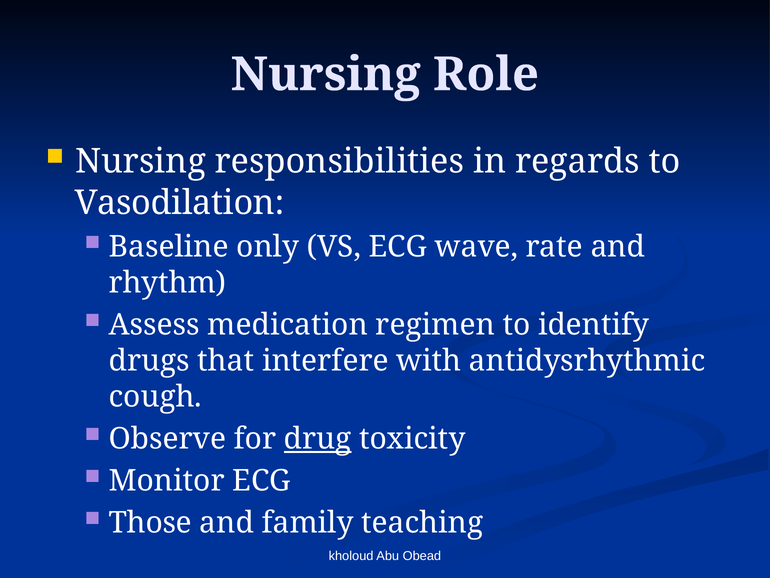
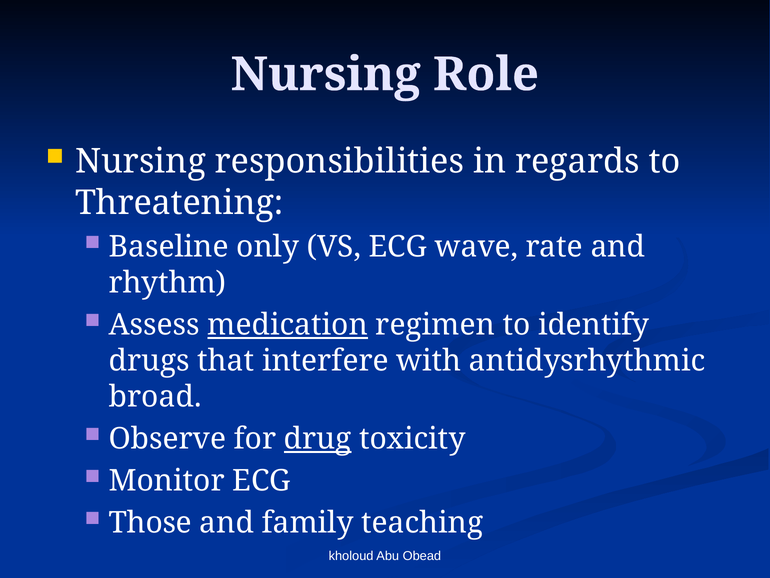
Vasodilation: Vasodilation -> Threatening (179, 203)
medication underline: none -> present (288, 325)
cough: cough -> broad (155, 397)
